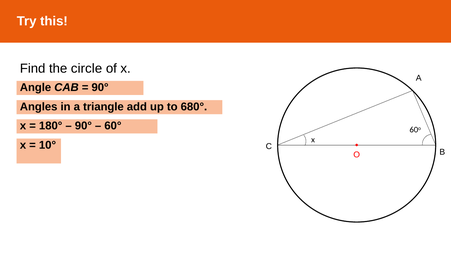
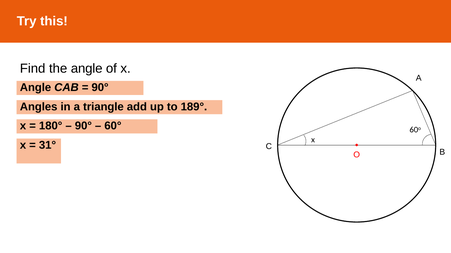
the circle: circle -> angle (87, 69)
680°: 680° -> 189° (194, 107)
10°: 10° -> 31° (47, 146)
